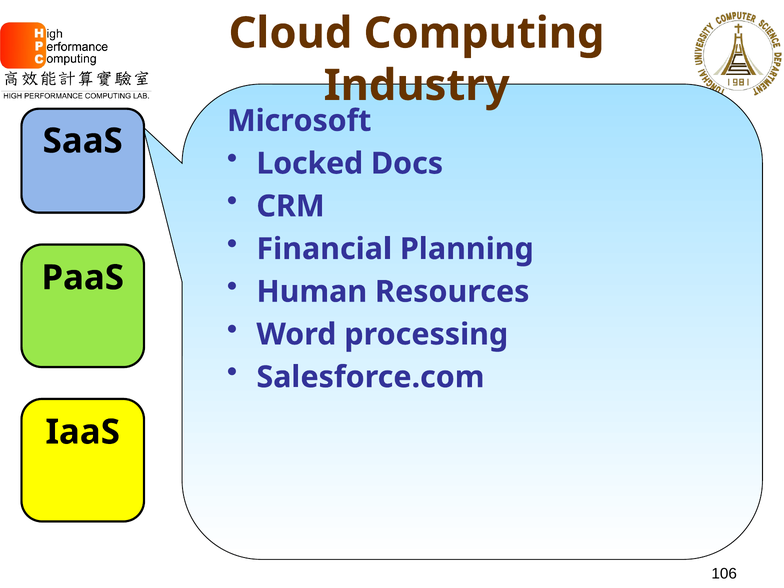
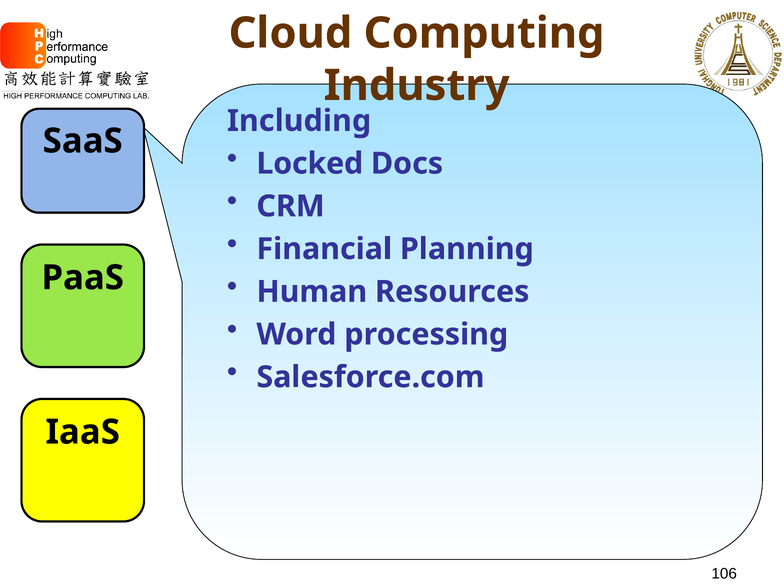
Microsoft: Microsoft -> Including (299, 121)
